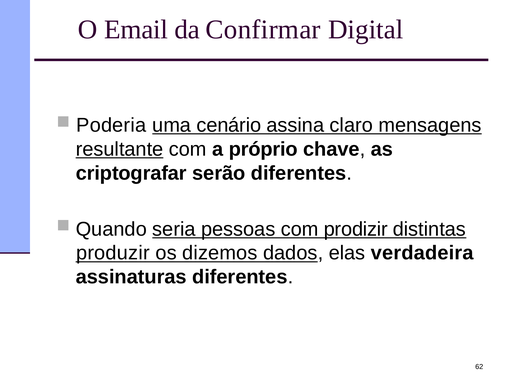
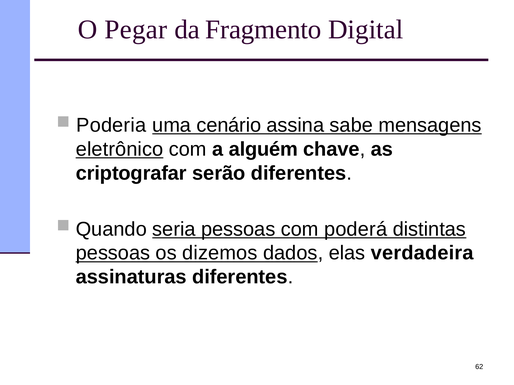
Email: Email -> Pegar (136, 30)
Confirmar: Confirmar -> Fragmento (263, 30)
claro: claro -> sabe (351, 125)
resultante: resultante -> eletrônico (120, 149)
próprio: próprio -> alguém (263, 149)
prodizir: prodizir -> poderá (356, 229)
produzir: produzir -> pessoas (113, 253)
